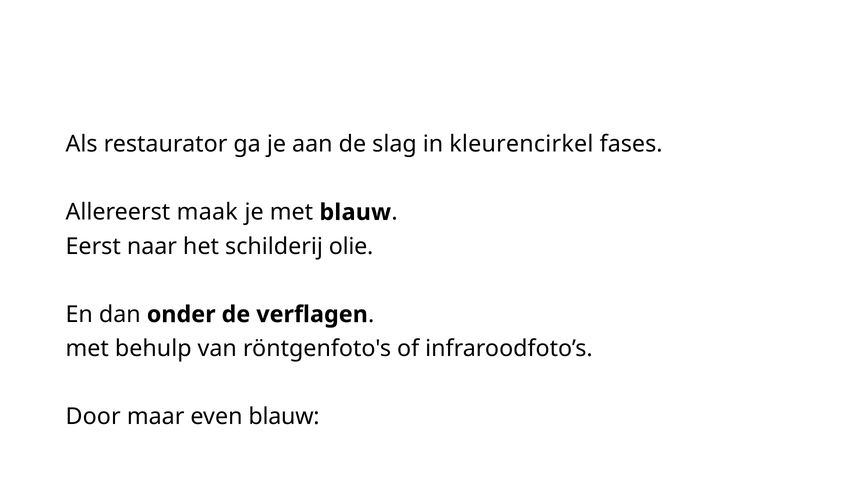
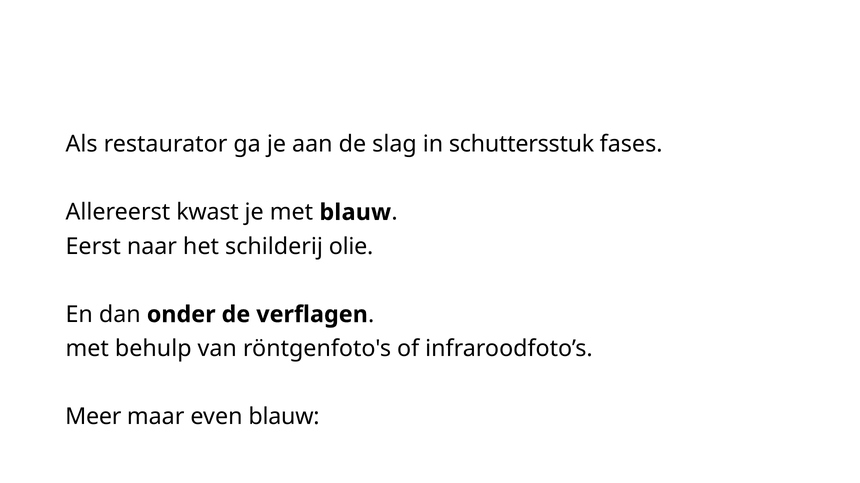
kleurencirkel: kleurencirkel -> schuttersstuk (522, 144)
maak: maak -> kwast (207, 213)
Door: Door -> Meer (93, 417)
